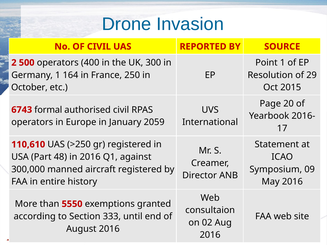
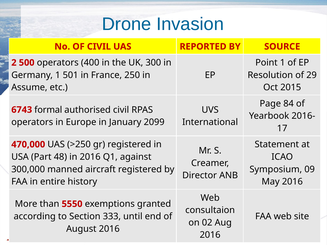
164: 164 -> 501 (71, 75)
October: October -> Assume (29, 88)
20: 20 -> 84 (289, 104)
2059: 2059 -> 2099 (154, 122)
110,610: 110,610 -> 470,000 (28, 145)
